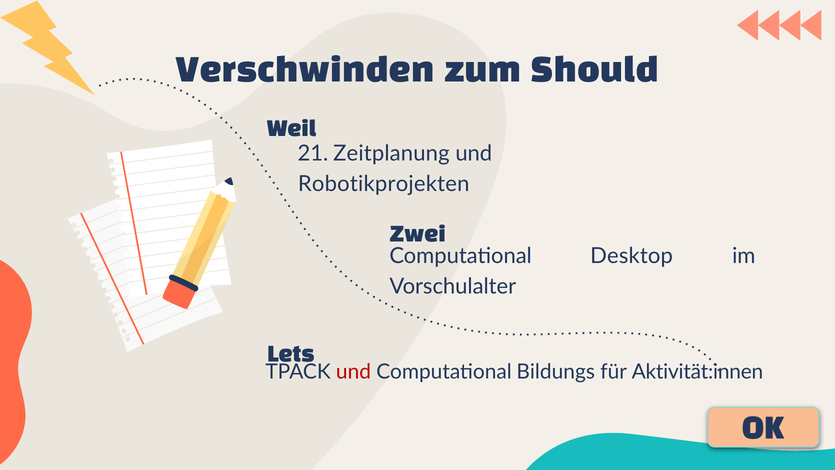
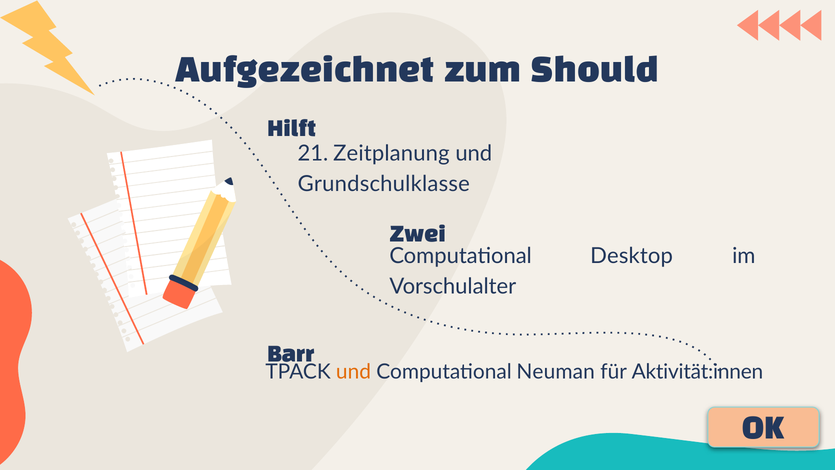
Verschwinden: Verschwinden -> Aufgezeichnet (305, 71)
Weil: Weil -> Hilft (292, 129)
Robotikprojekten: Robotikprojekten -> Grundschulklasse (384, 184)
Lets: Lets -> Barr (291, 354)
und colour: red -> orange (354, 371)
Bildungs: Bildungs -> Neuman (556, 371)
